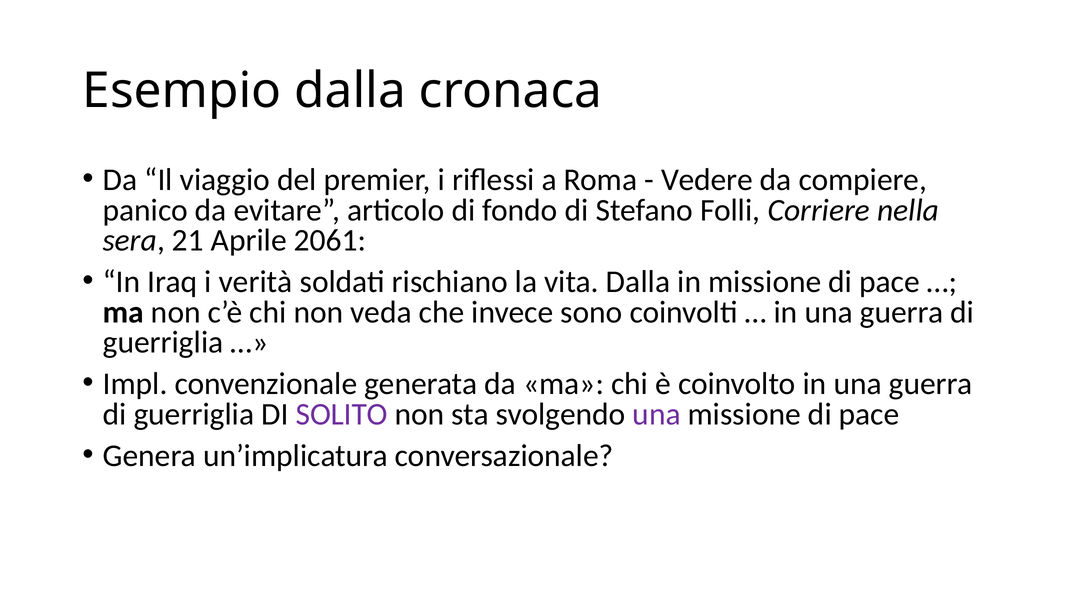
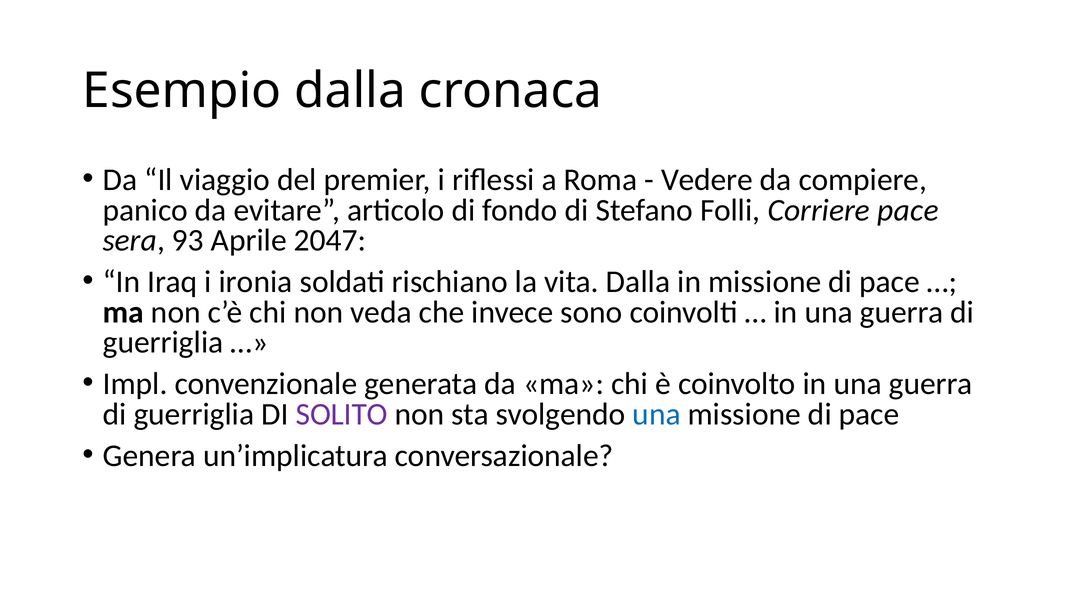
Corriere nella: nella -> pace (908, 210)
21: 21 -> 93 (188, 240)
2061: 2061 -> 2047 (330, 240)
verità: verità -> ironia (256, 282)
una colour: purple -> blue (657, 414)
